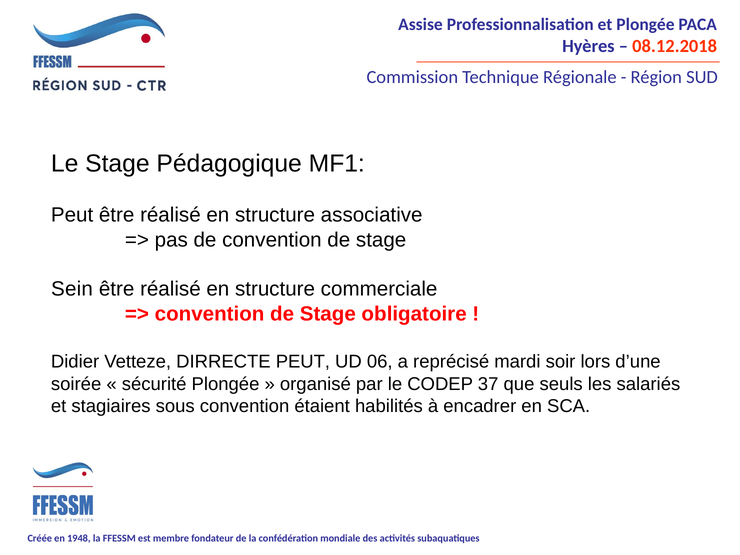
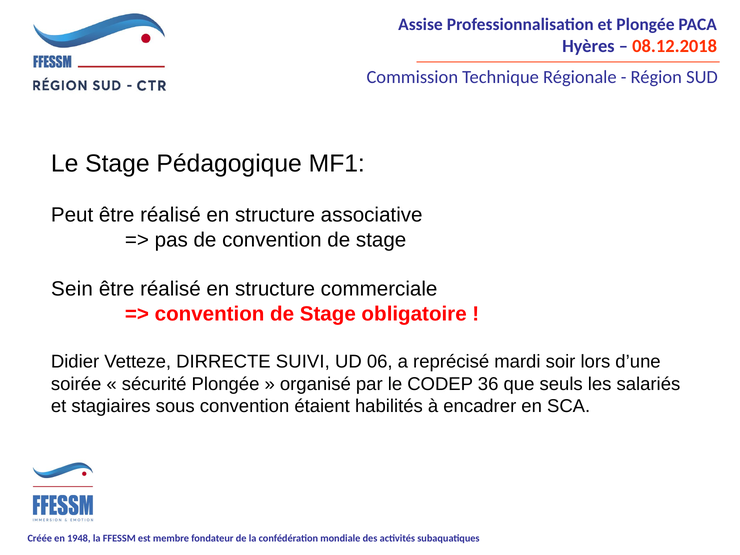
DIRRECTE PEUT: PEUT -> SUIVI (303, 362)
37: 37 -> 36 (488, 384)
